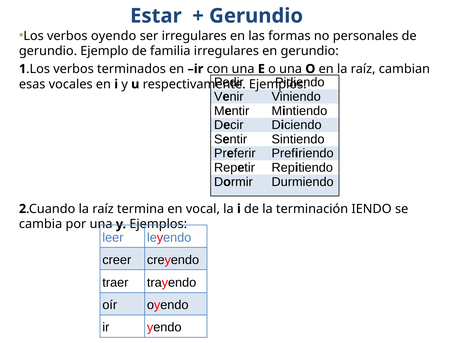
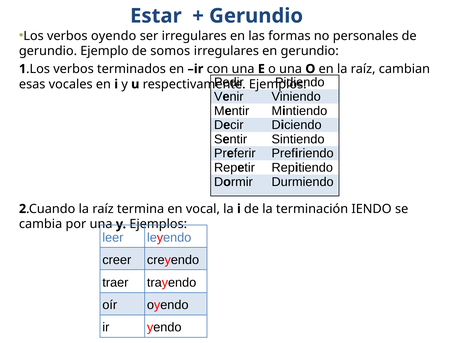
familia: familia -> somos (170, 51)
